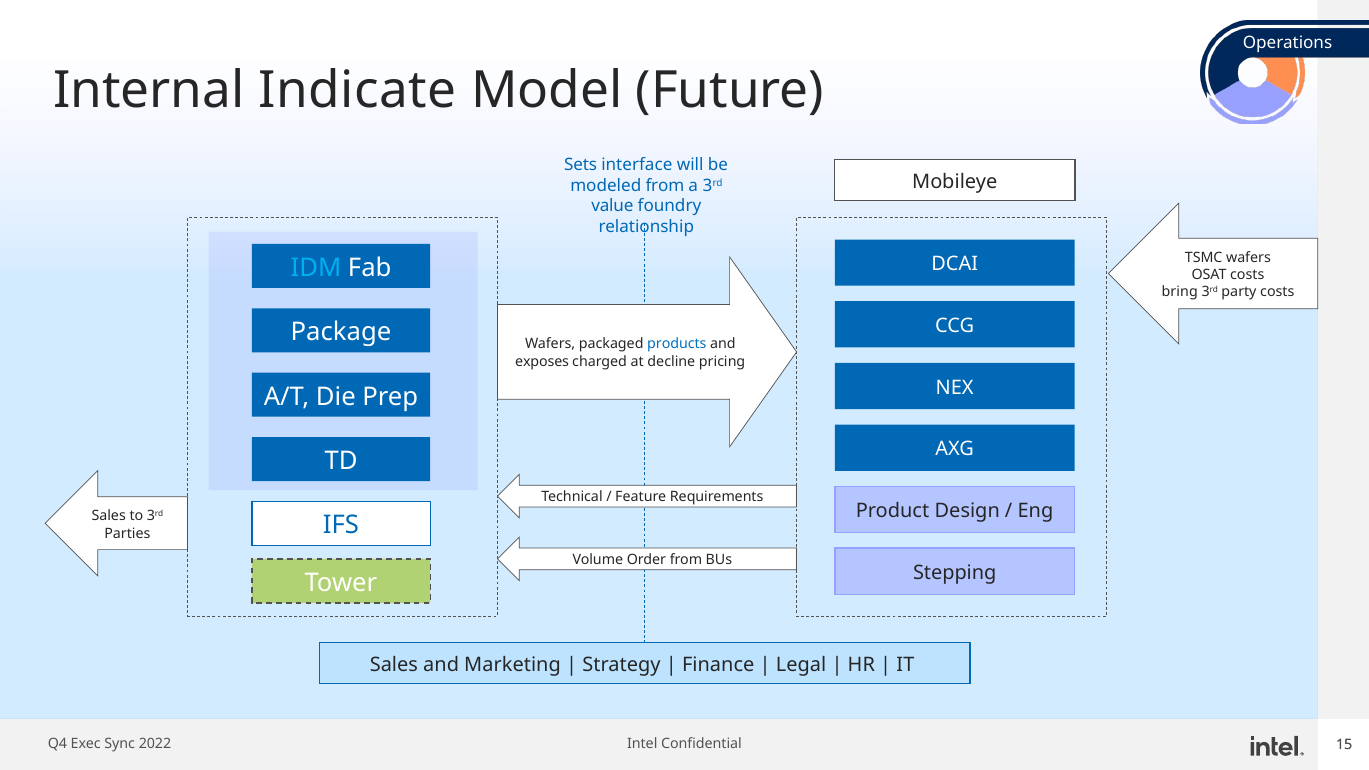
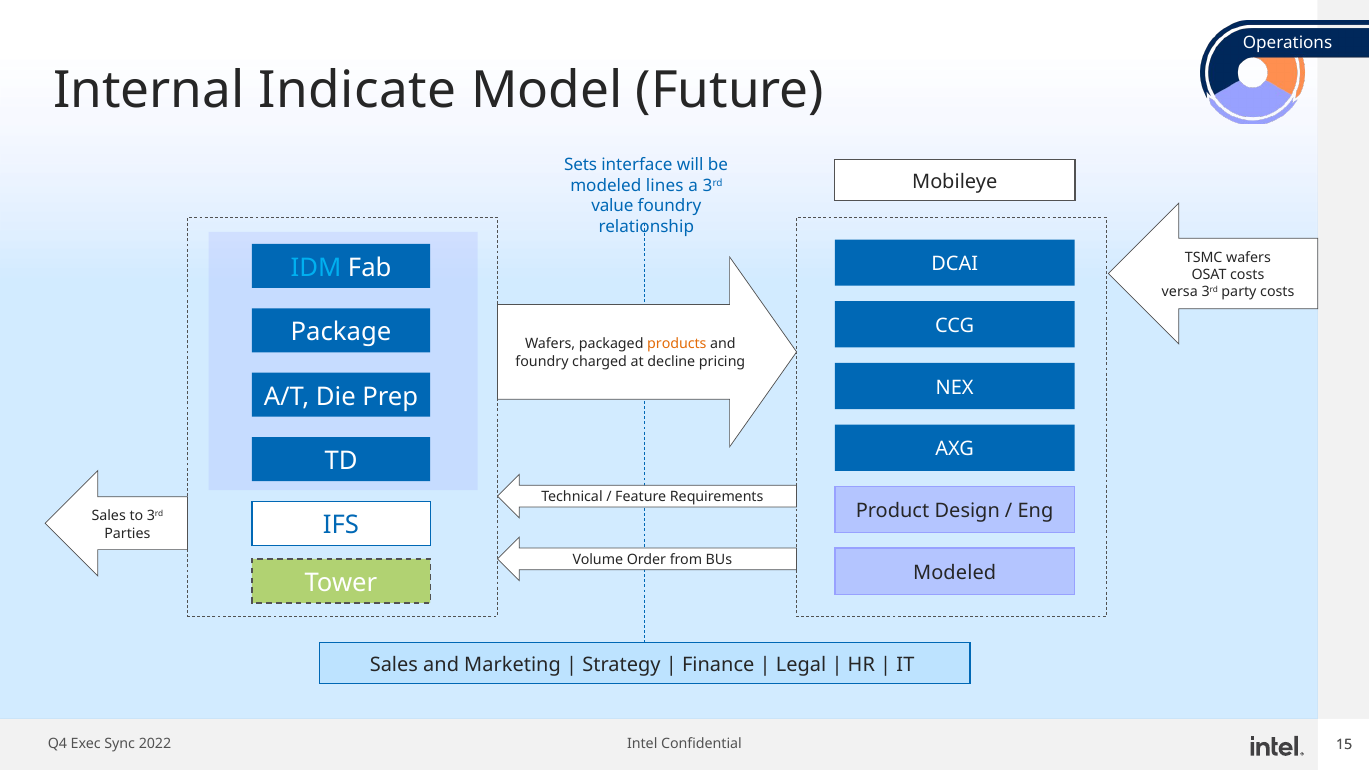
modeled from: from -> lines (665, 186)
bring: bring -> versa (1180, 292)
products colour: blue -> orange (677, 344)
exposes: exposes -> foundry (542, 361)
Stepping: Stepping -> Modeled (955, 573)
